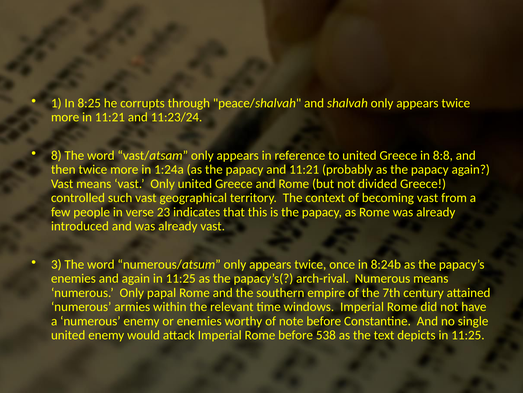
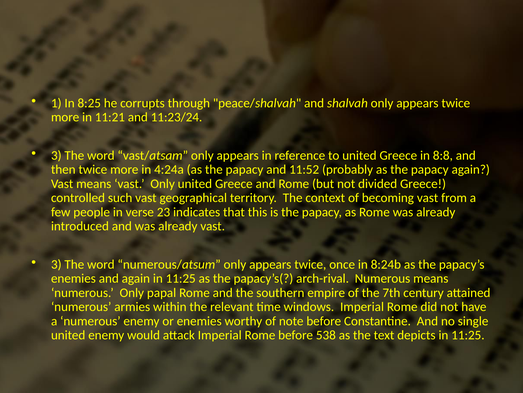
8: 8 -> 3 (56, 155)
1:24a: 1:24a -> 4:24a (169, 169)
and 11:21: 11:21 -> 11:52 (304, 169)
